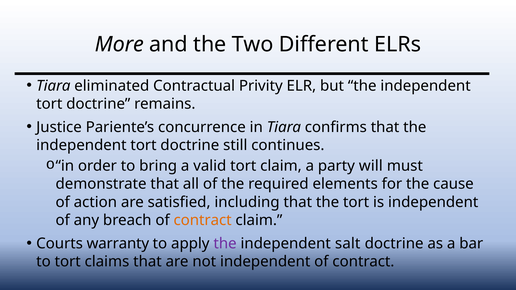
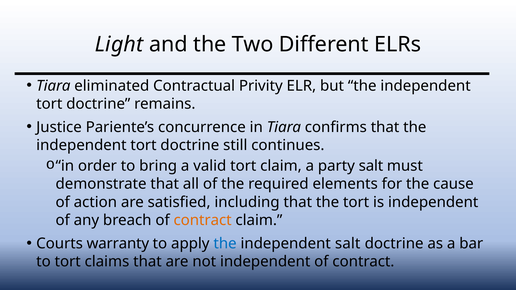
More: More -> Light (119, 44)
party will: will -> salt (371, 166)
the colour: purple -> blue (225, 244)
